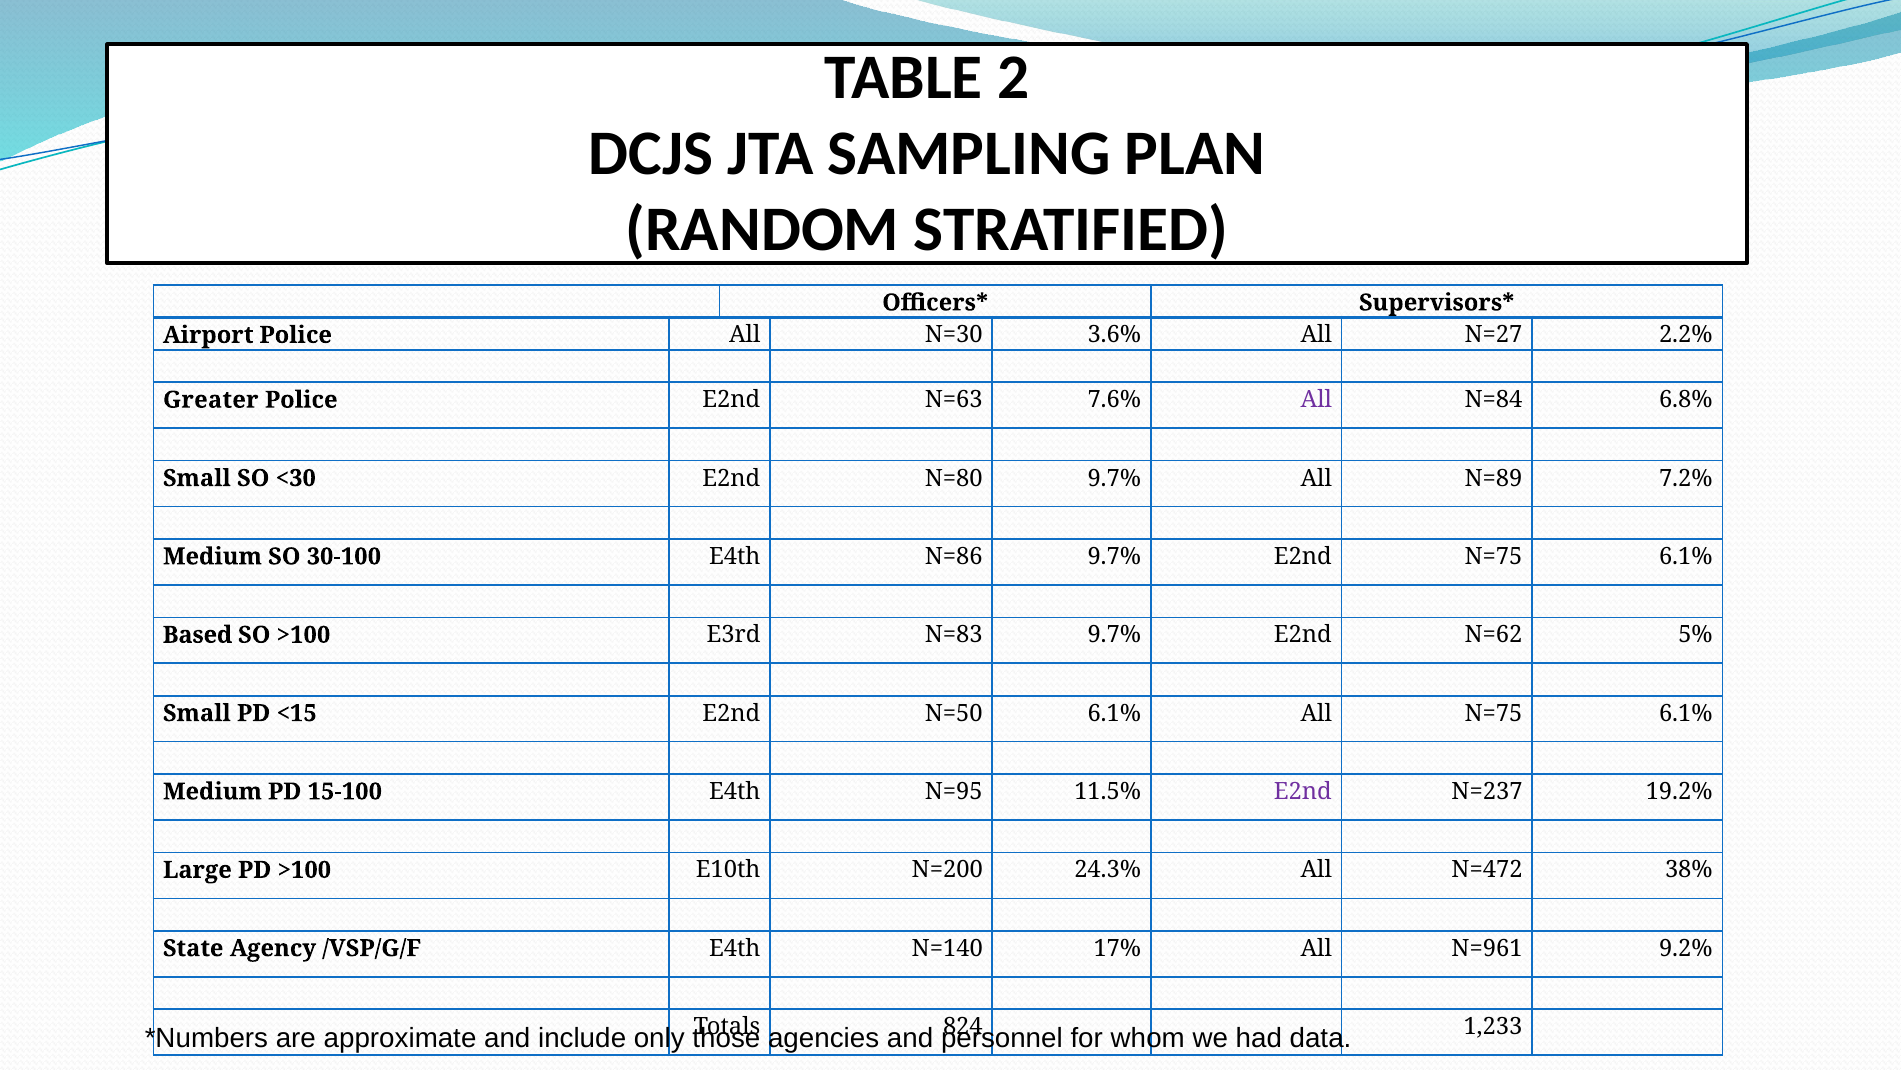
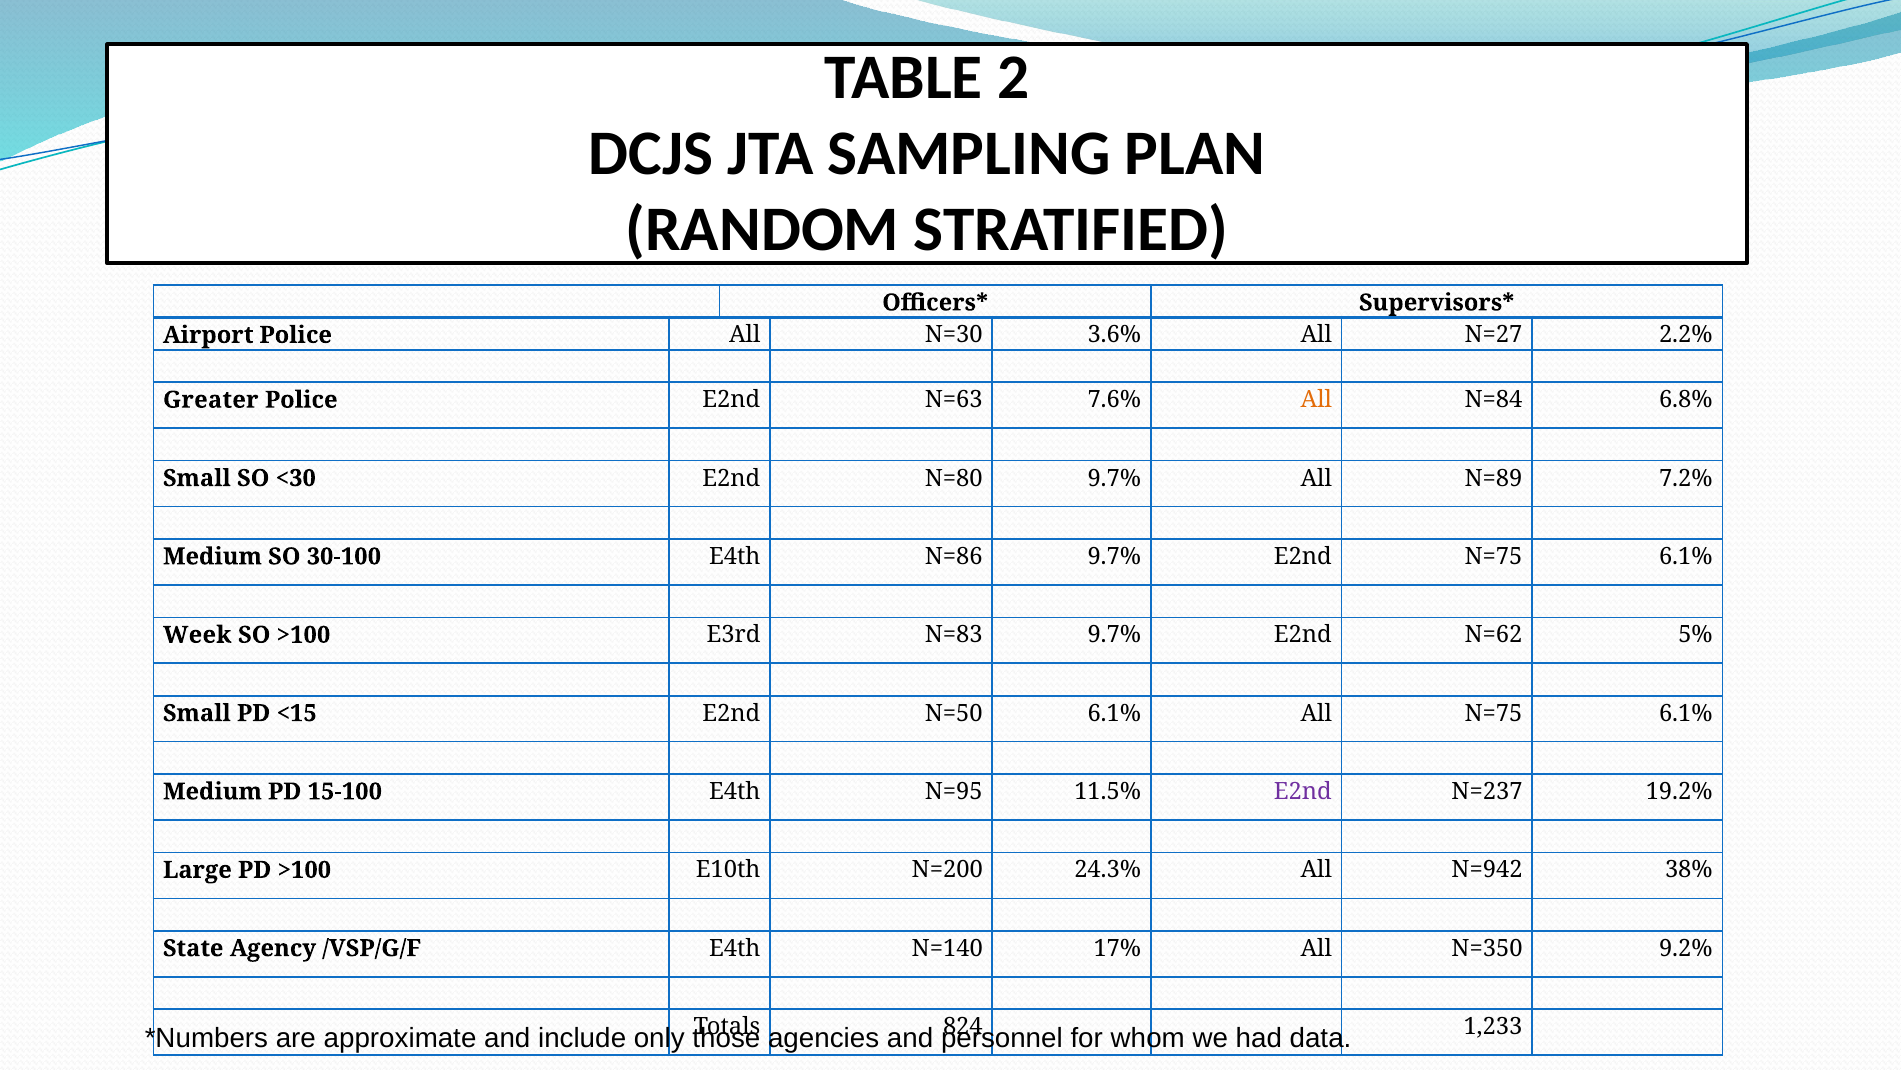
All colour: purple -> orange (1316, 400)
Based: Based -> Week (197, 635)
N=472: N=472 -> N=942 (1487, 869)
N=961: N=961 -> N=350 (1487, 948)
